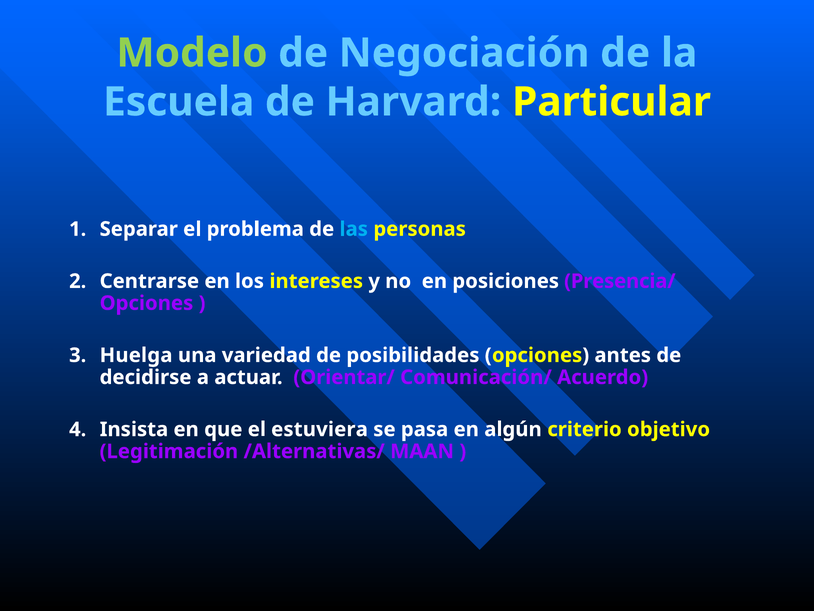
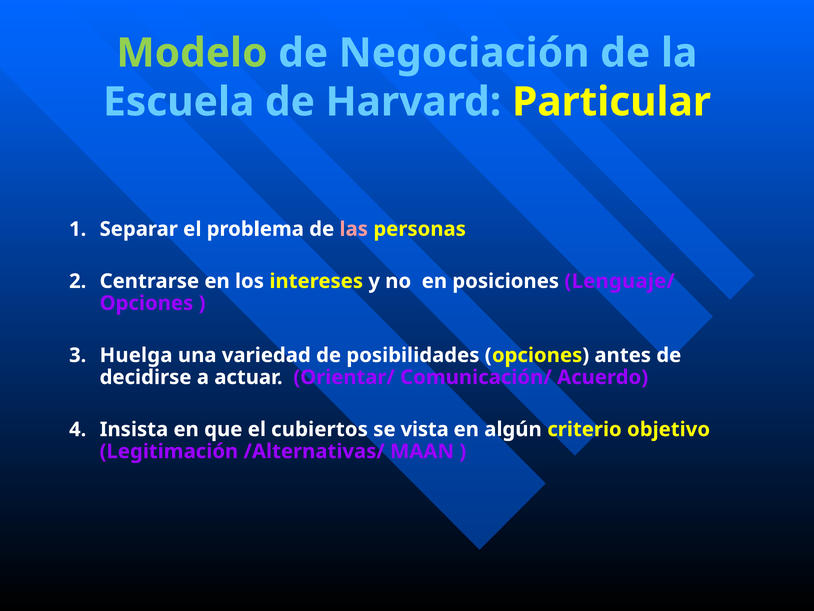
las colour: light blue -> pink (354, 229)
Presencia/: Presencia/ -> Lenguaje/ (620, 281)
estuviera: estuviera -> cubiertos (319, 429)
pasa: pasa -> vista (425, 429)
